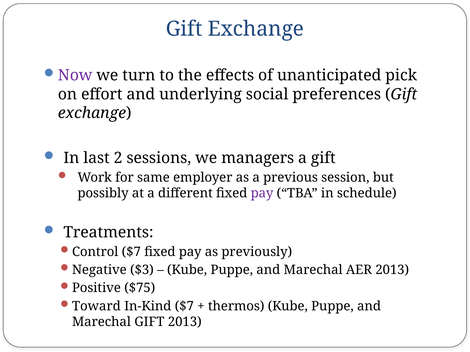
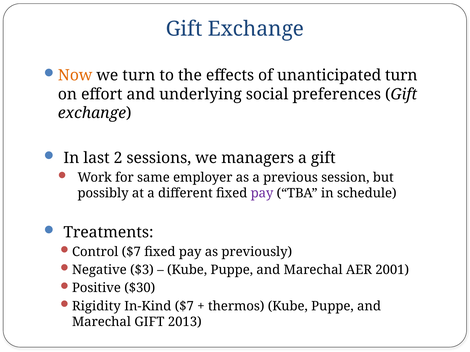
Now colour: purple -> orange (75, 76)
unanticipated pick: pick -> turn (401, 76)
AER 2013: 2013 -> 2001 (392, 270)
$75: $75 -> $30 (140, 288)
Toward: Toward -> Rigidity (96, 307)
